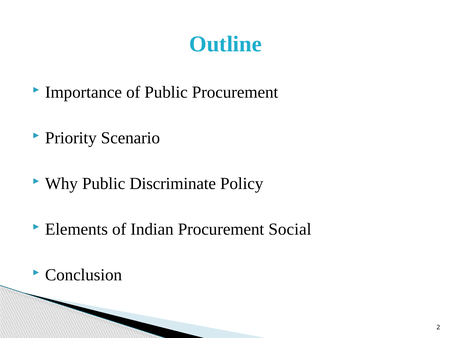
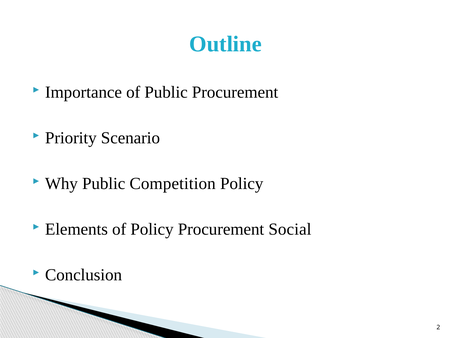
Discriminate: Discriminate -> Competition (173, 184)
of Indian: Indian -> Policy (152, 229)
